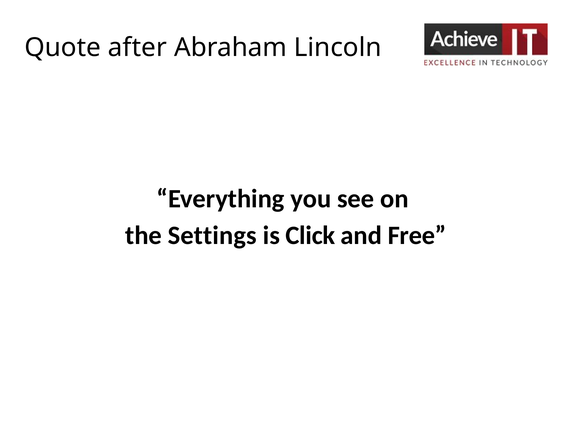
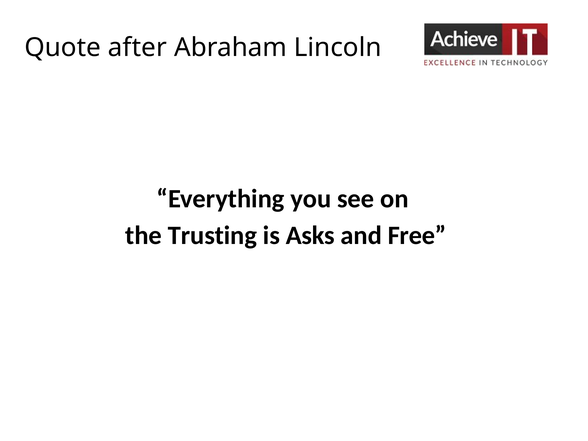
Settings: Settings -> Trusting (212, 235)
Click: Click -> Asks (310, 235)
